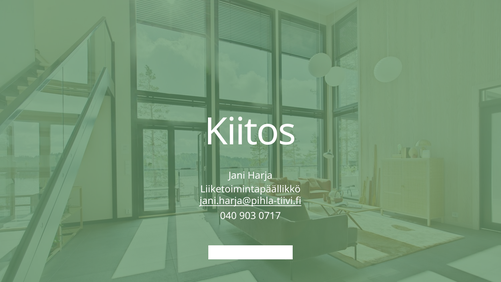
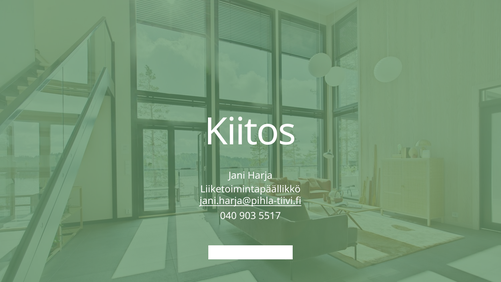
0717: 0717 -> 5517 (270, 216)
